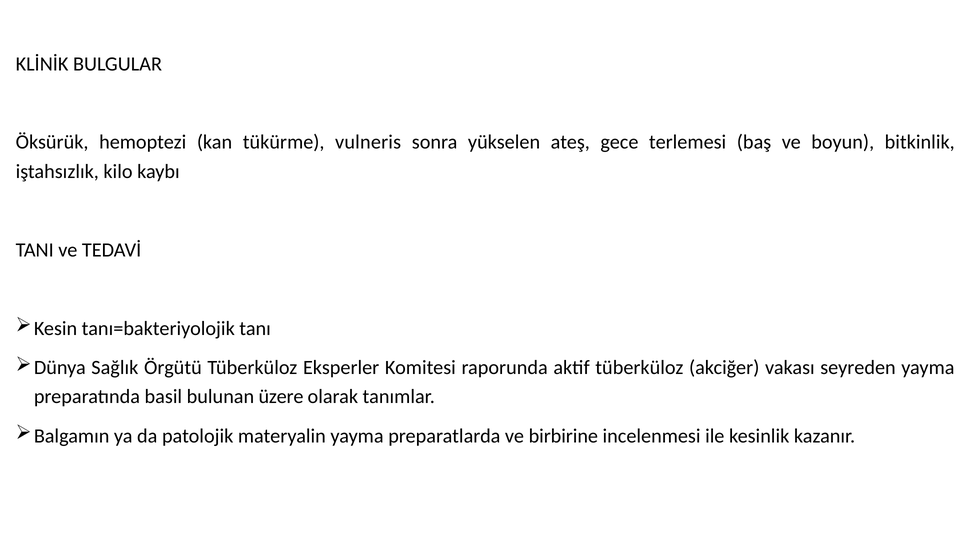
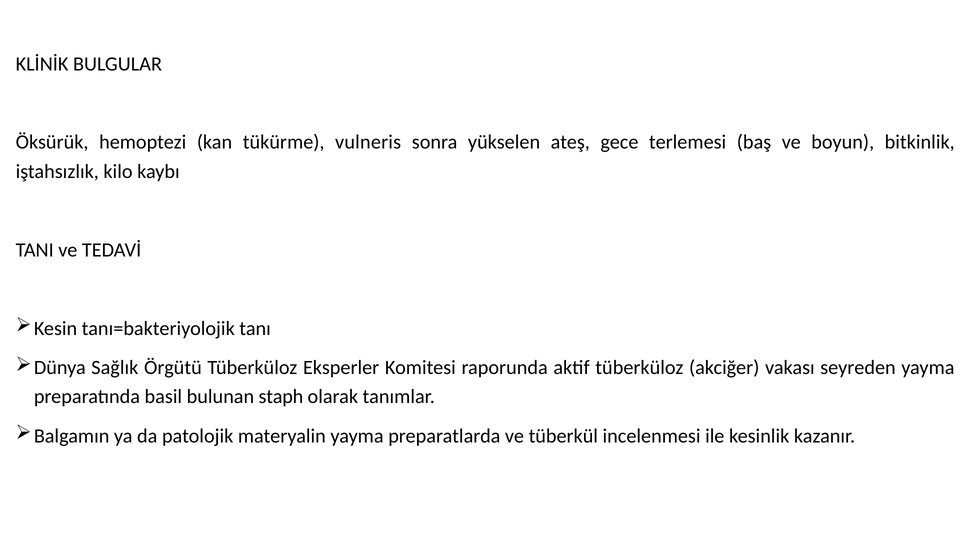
üzere: üzere -> staph (281, 396)
birbirine: birbirine -> tüberkül (563, 436)
